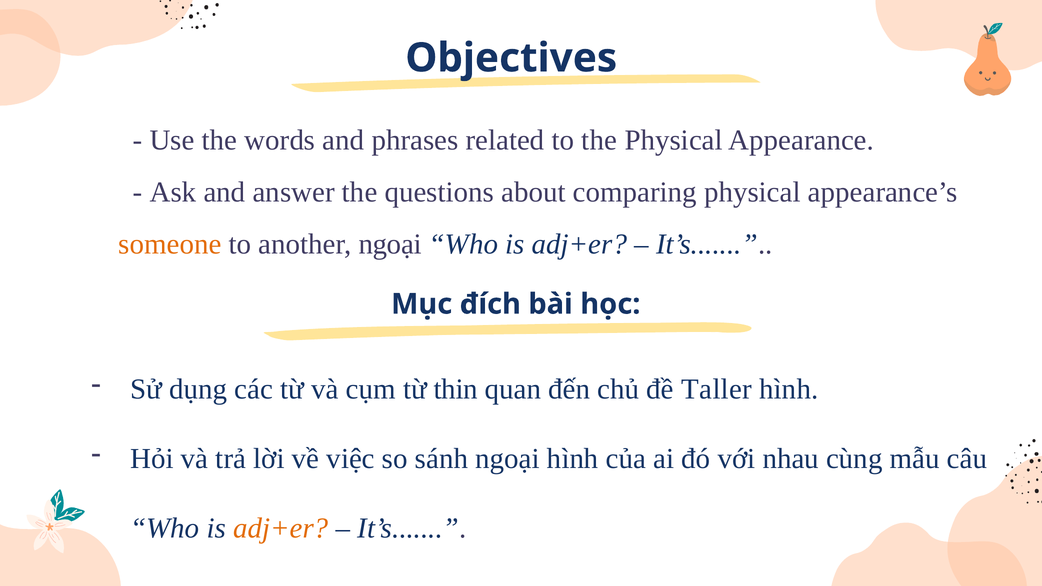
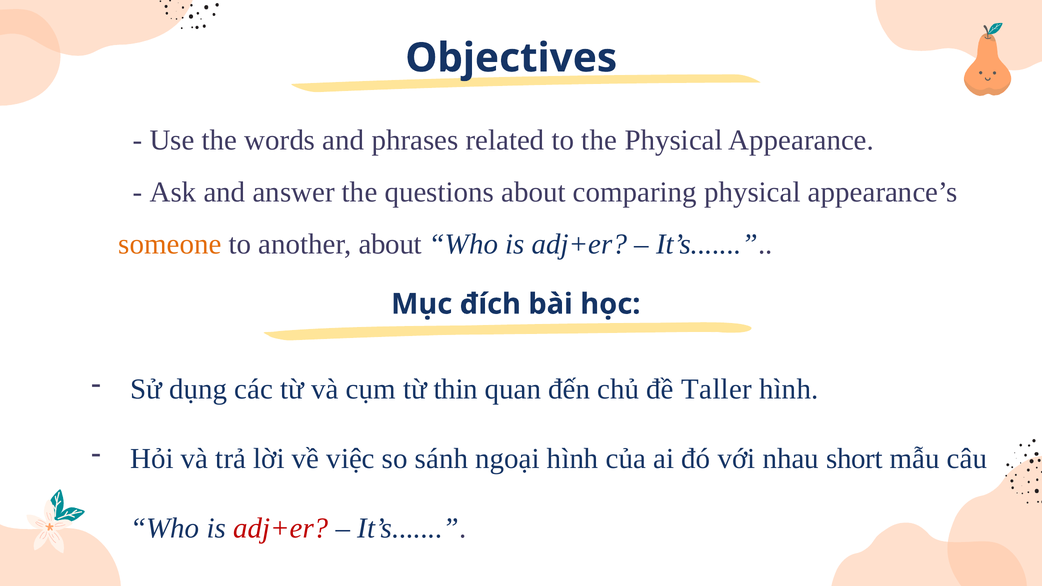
another ngoại: ngoại -> about (390, 244)
cùng: cùng -> short (854, 459)
adj+er colour: orange -> red (281, 528)
